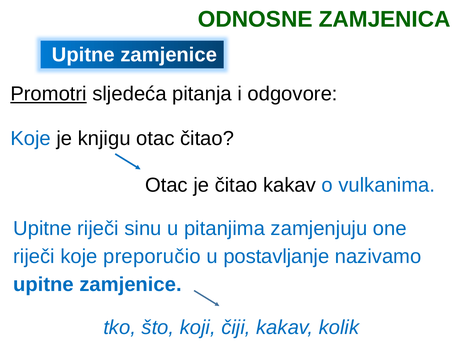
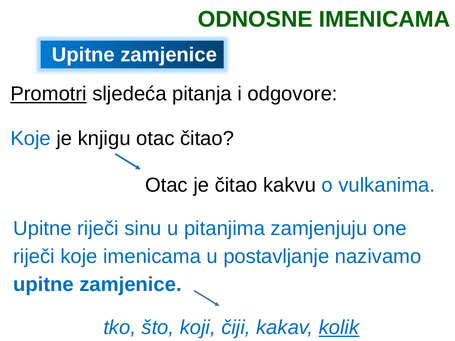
ODNOSNE ZAMJENICA: ZAMJENICA -> IMENICAMA (385, 19)
čitao kakav: kakav -> kakvu (290, 185)
koje preporučio: preporučio -> imenicama (152, 257)
kolik underline: none -> present (339, 328)
